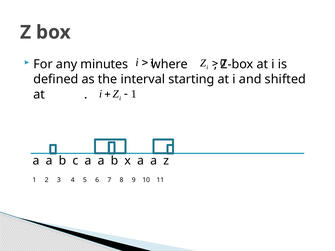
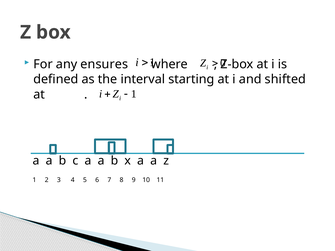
minutes: minutes -> ensures (104, 64)
